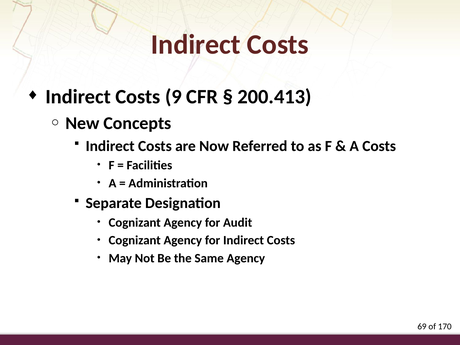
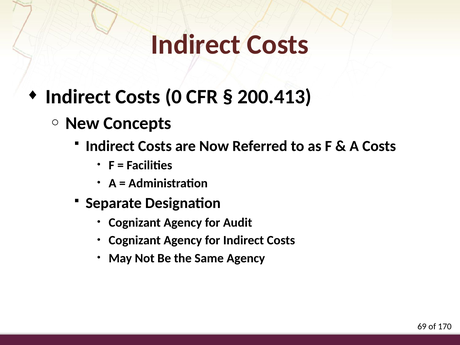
9: 9 -> 0 (173, 97)
